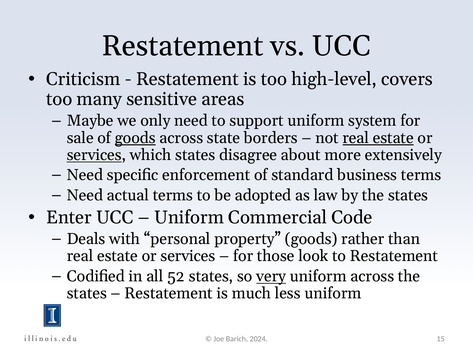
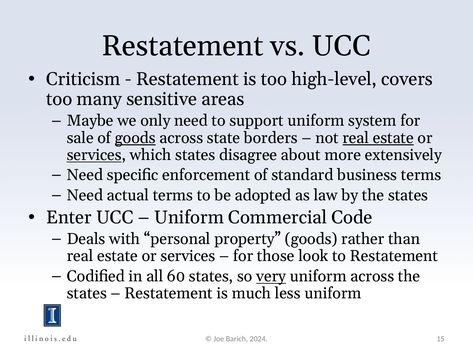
52: 52 -> 60 (176, 276)
